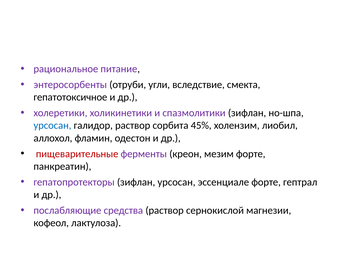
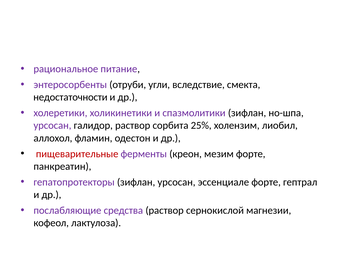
гепатотоксичное: гепатотоксичное -> недостаточности (70, 97)
урсосан colour: blue -> purple (52, 126)
45%: 45% -> 25% (201, 126)
